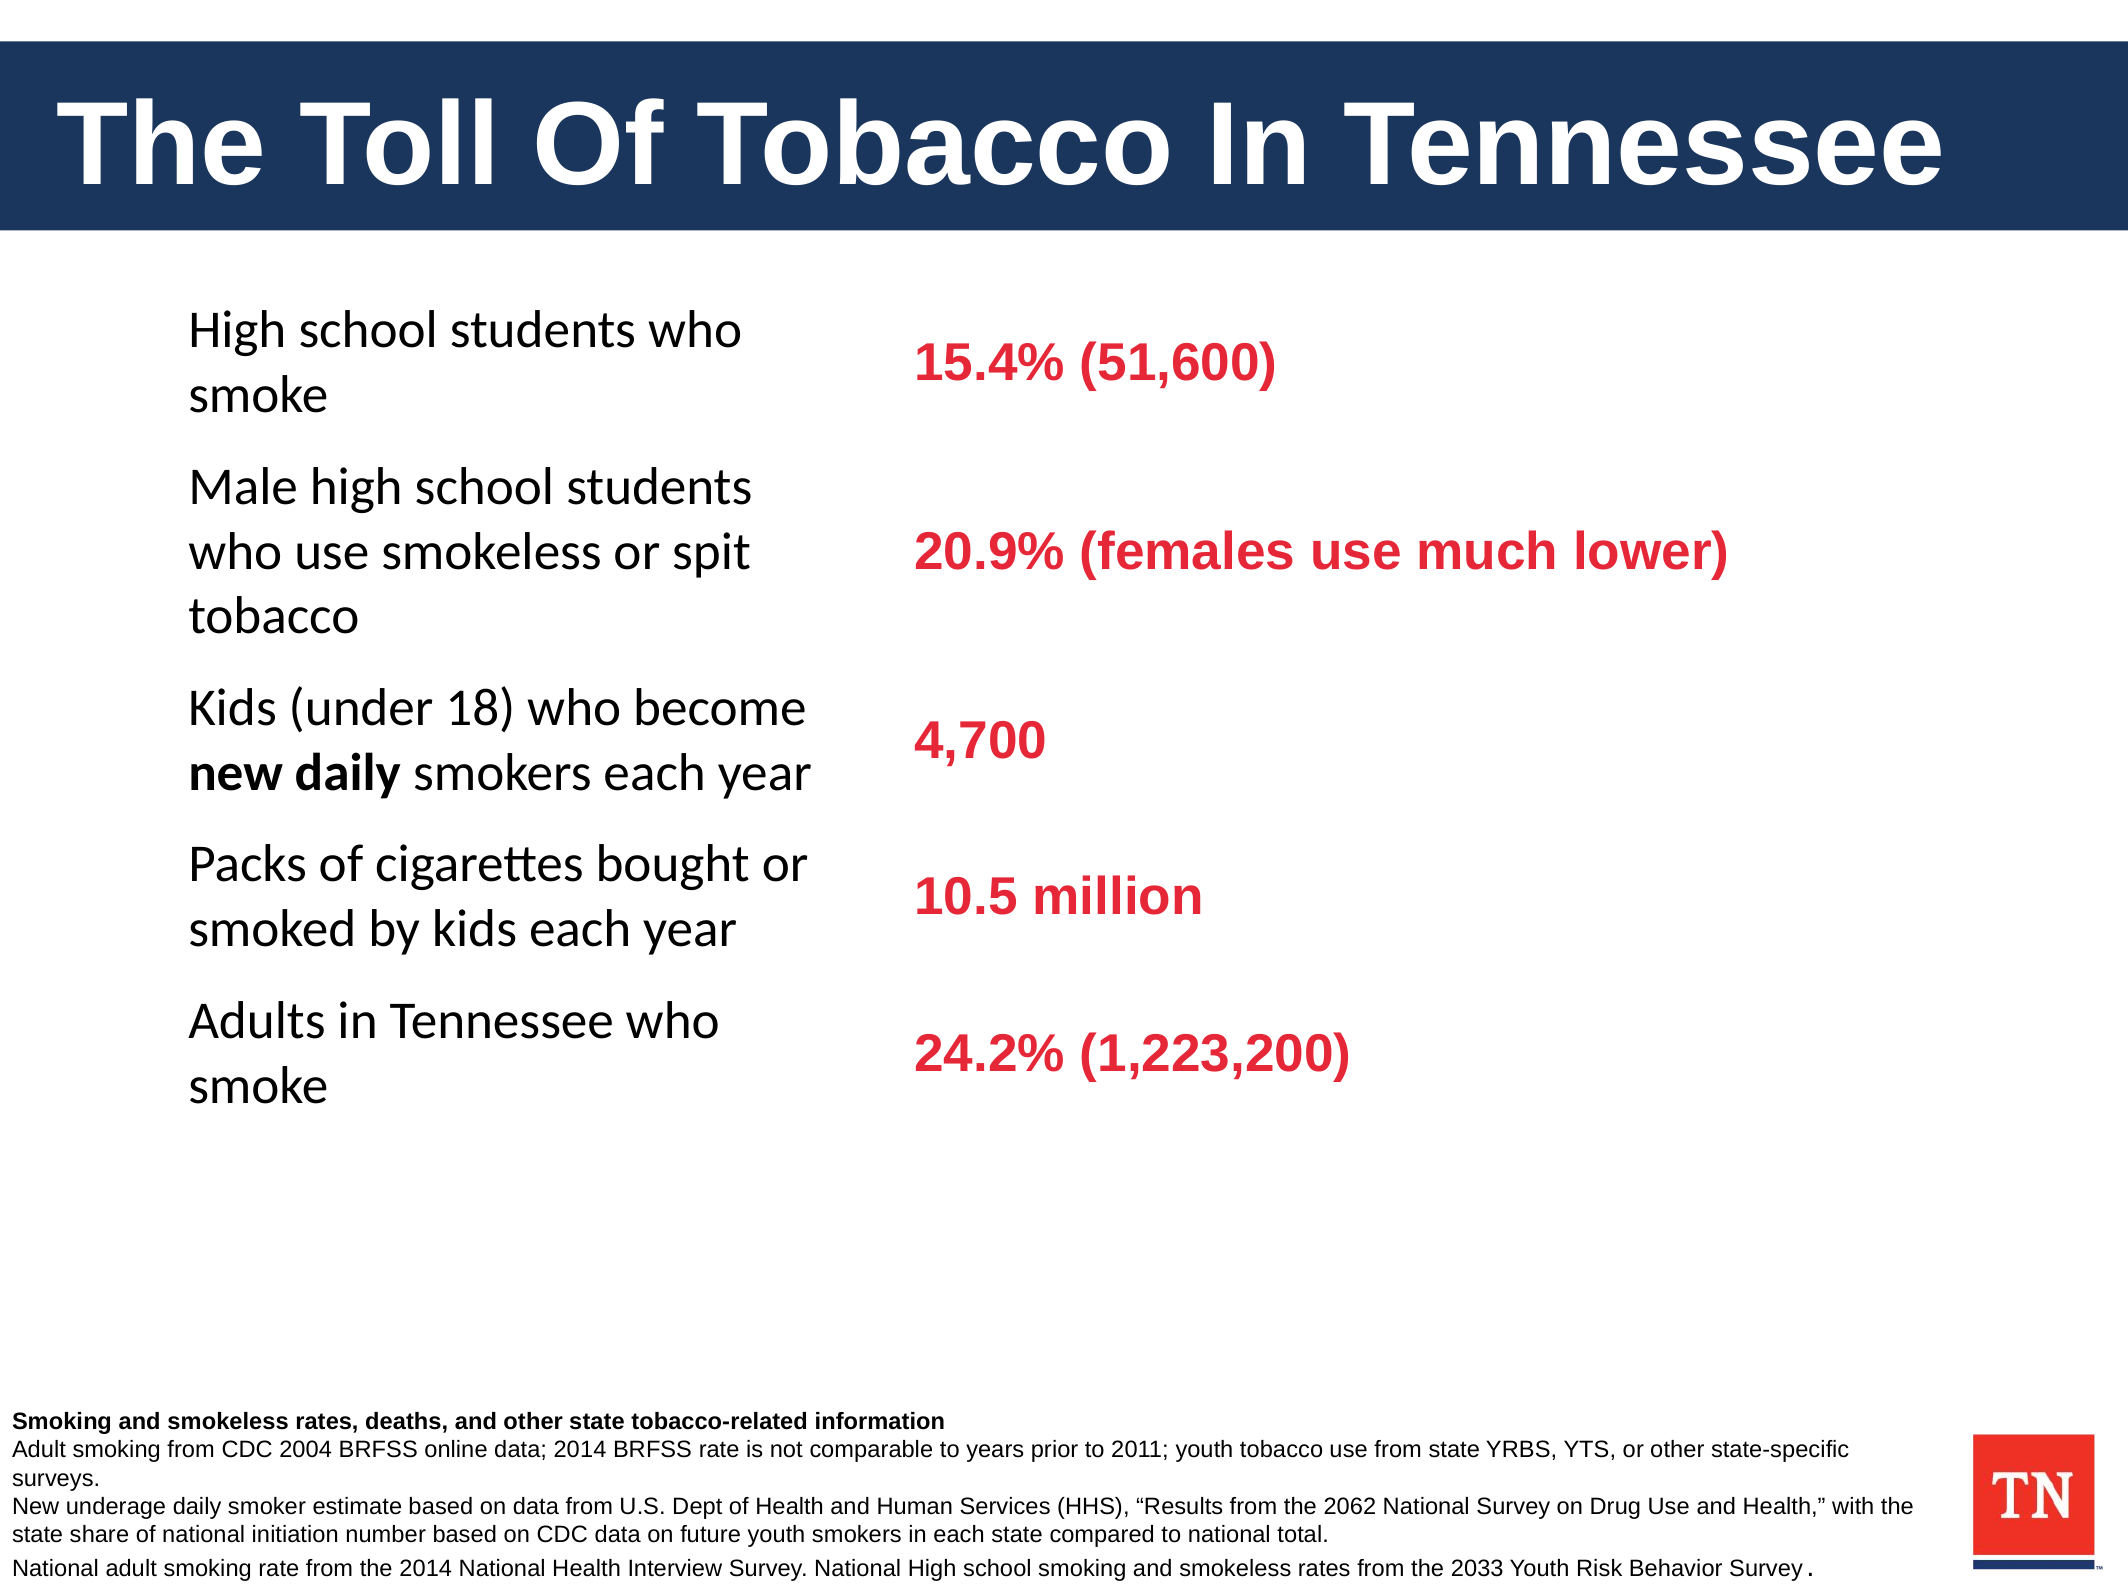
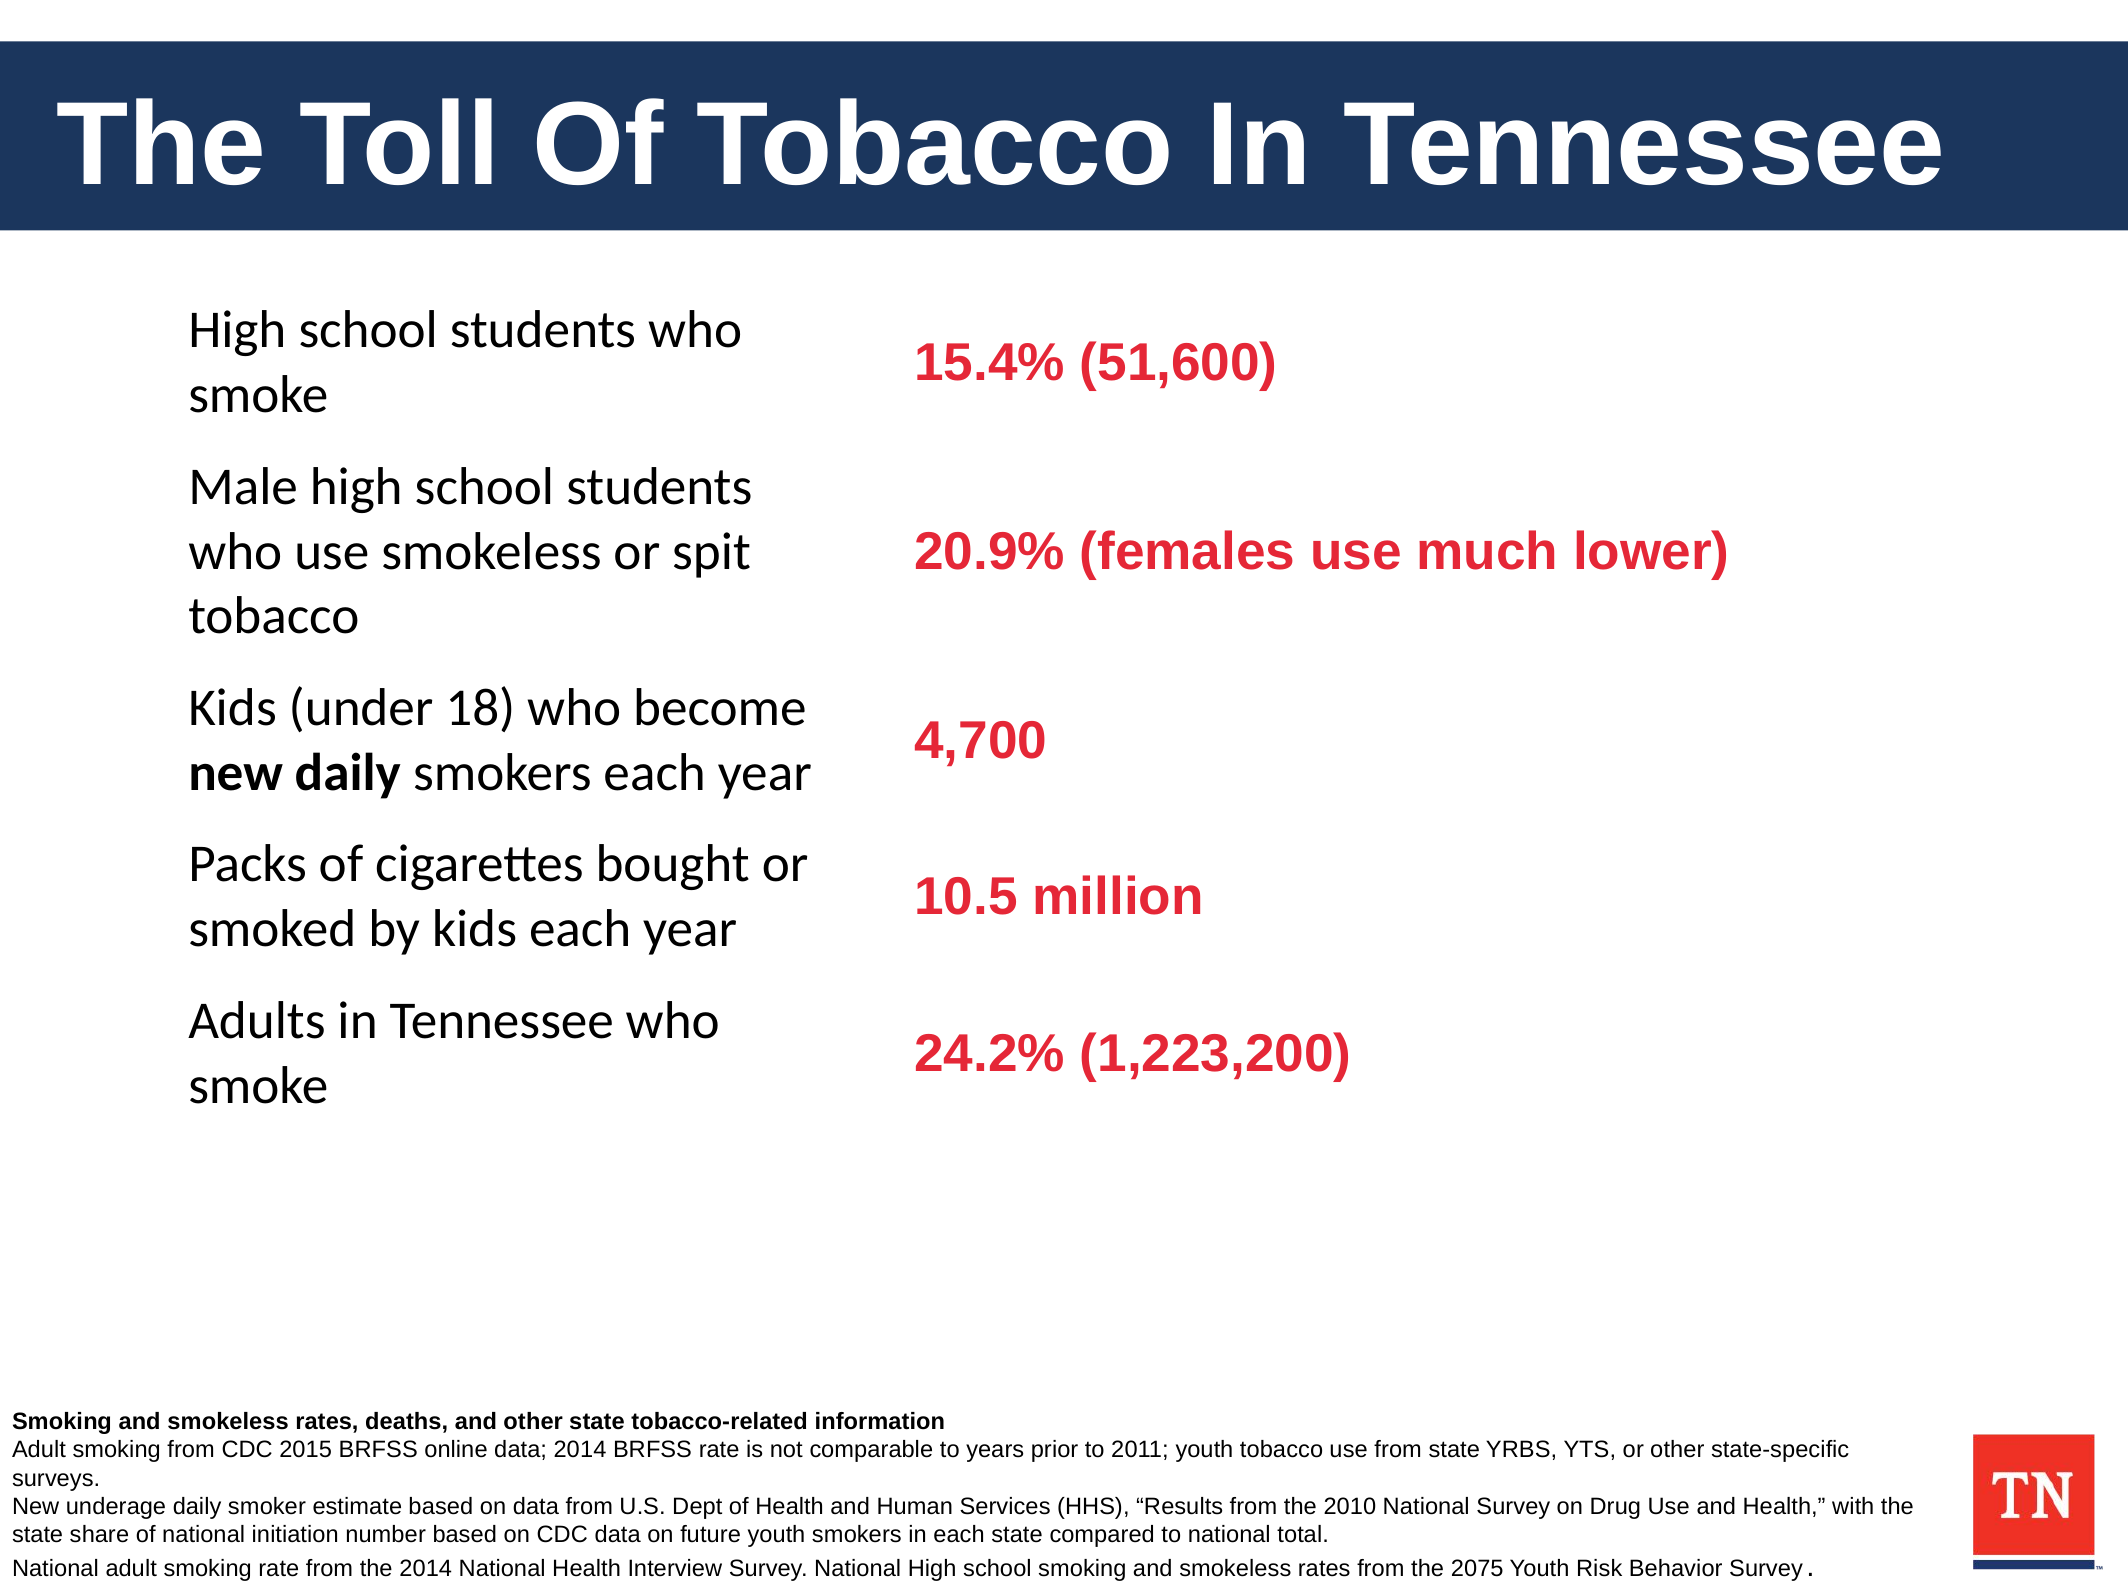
2004: 2004 -> 2015 (306, 1450)
2062: 2062 -> 2010 (1350, 1507)
2033: 2033 -> 2075 (1477, 1569)
